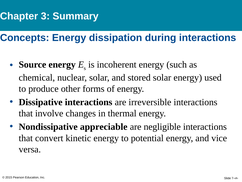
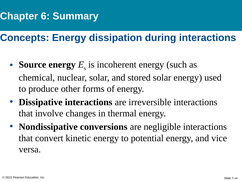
3: 3 -> 6 (45, 16)
appreciable: appreciable -> conversions (104, 126)
